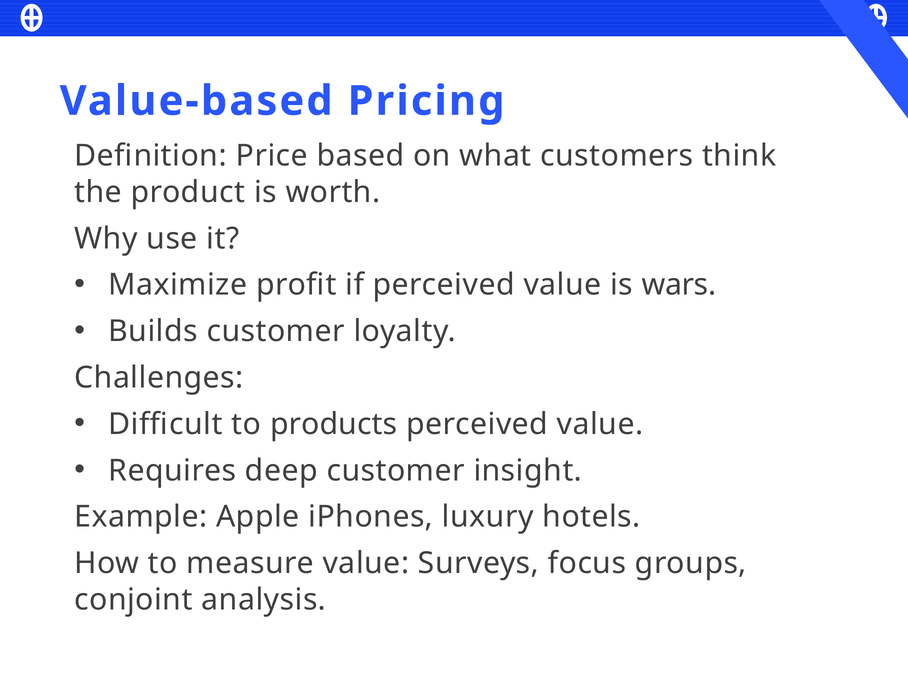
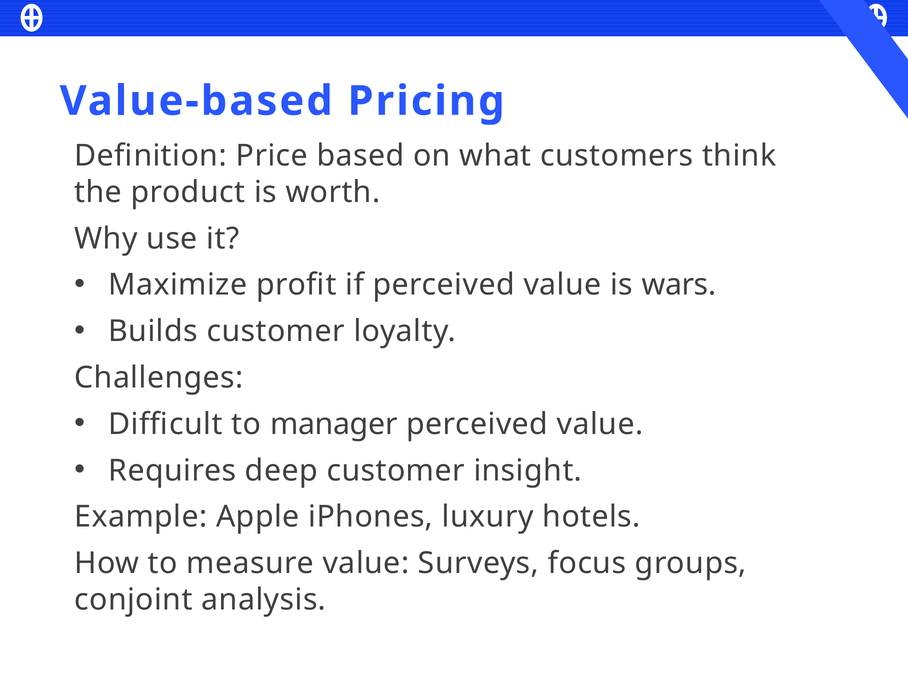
products: products -> manager (334, 424)
